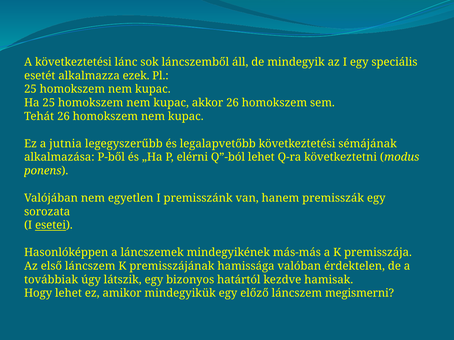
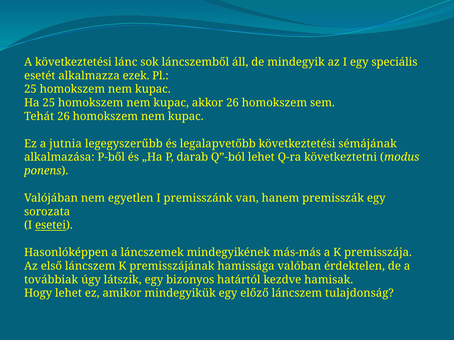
elérni: elérni -> darab (192, 157)
megismerni: megismerni -> tulajdonság (359, 294)
